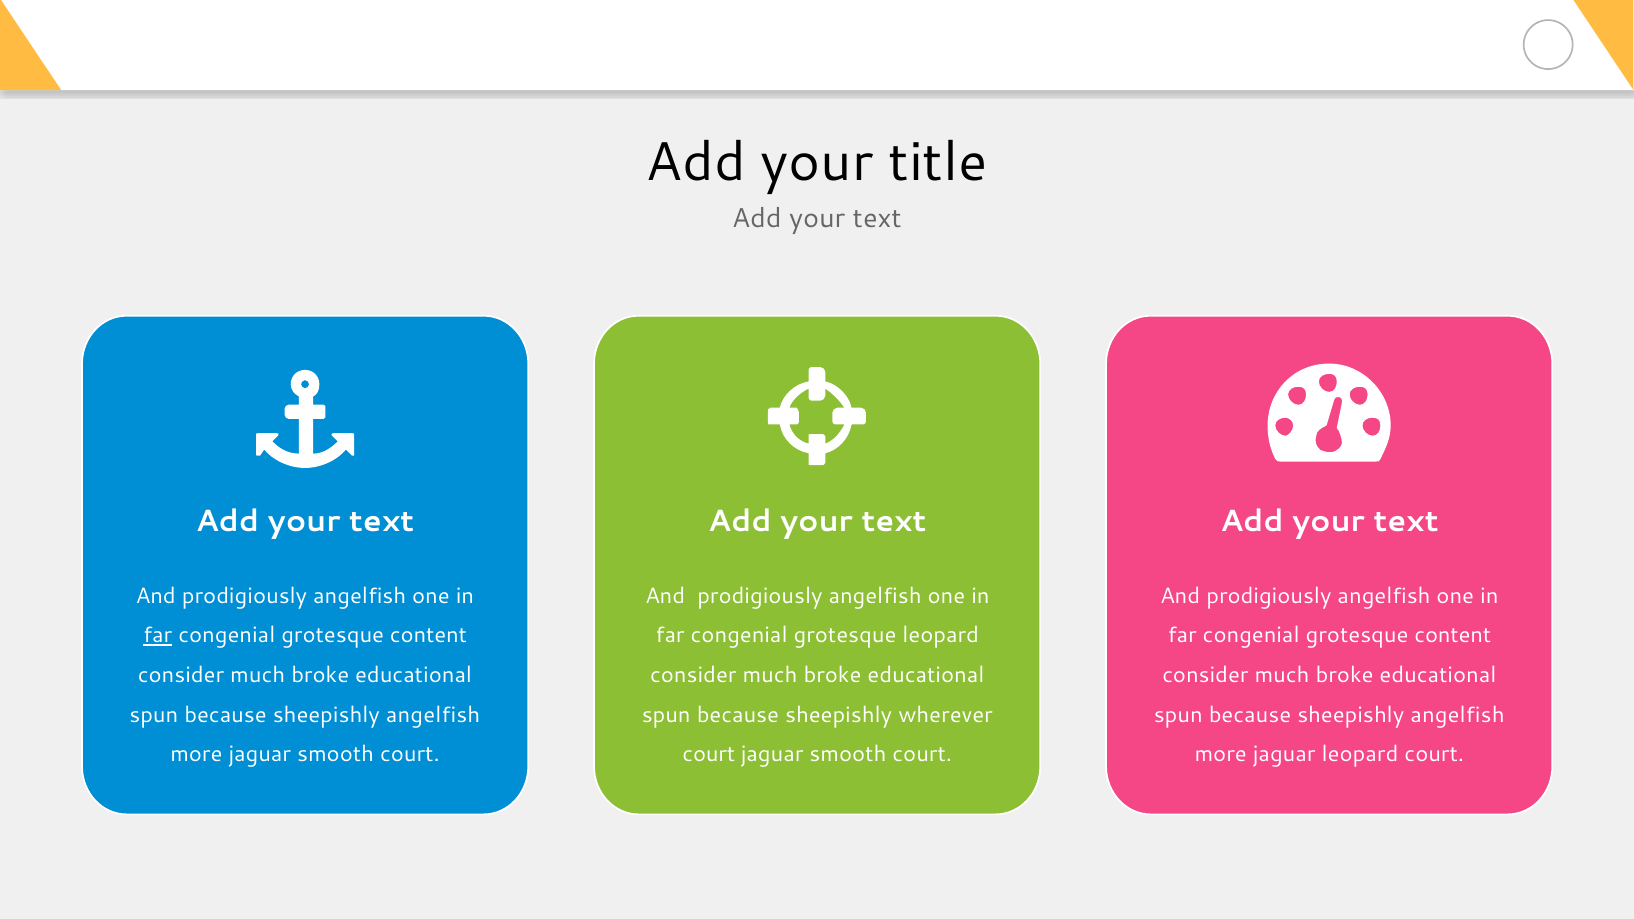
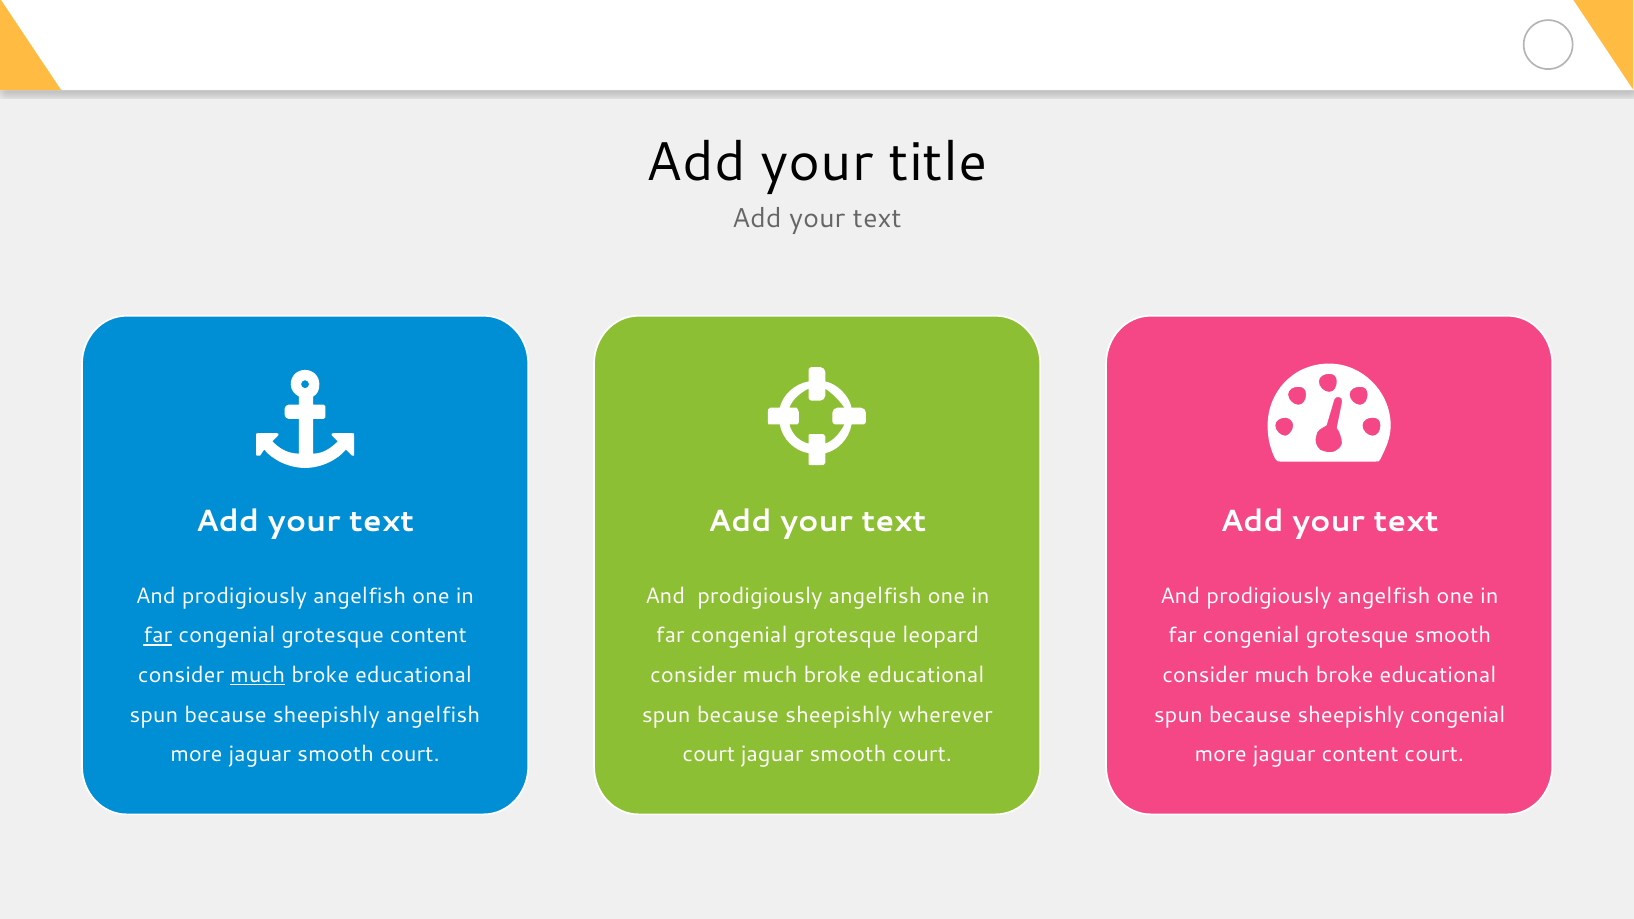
content: content -> smooth (1453, 636)
much underline: none -> present (258, 675)
angelfish: angelfish -> congenial (1458, 715)
jaguar leopard: leopard -> content (1360, 755)
